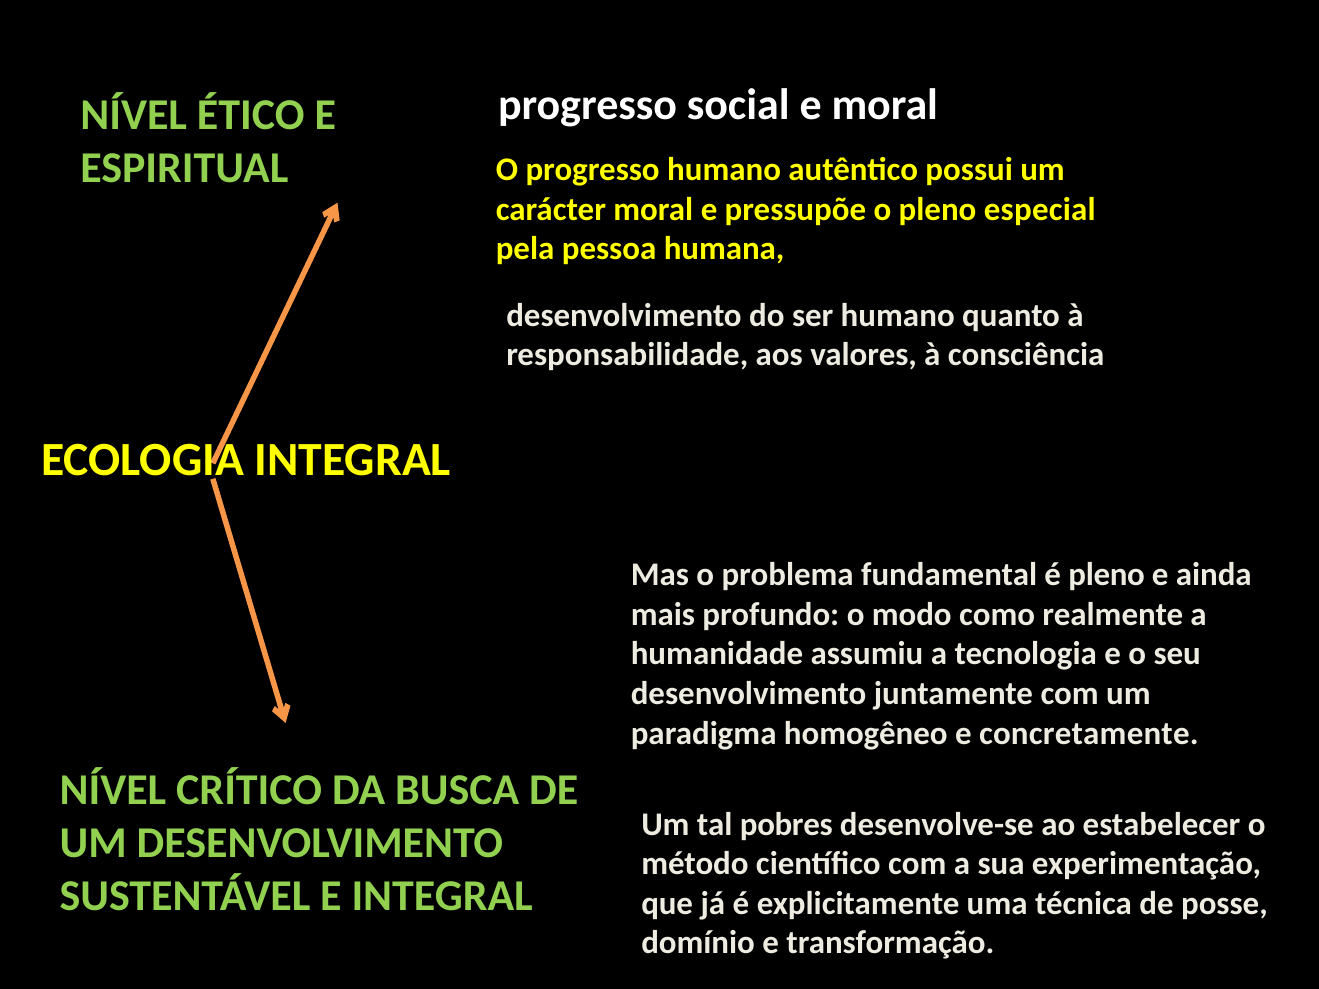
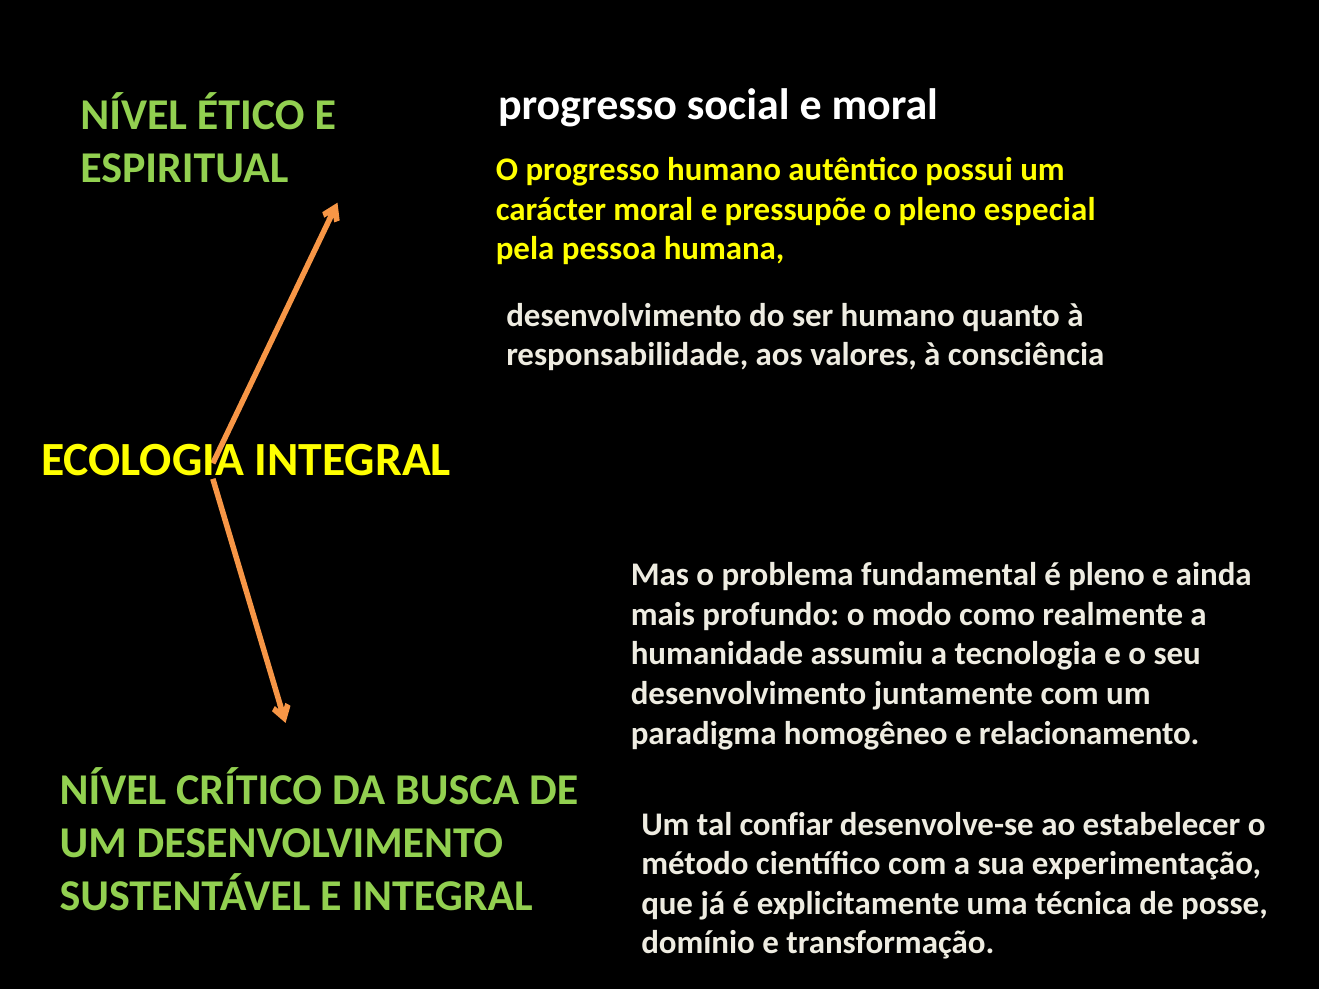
concretamente: concretamente -> relacionamento (1089, 733)
pobres: pobres -> confiar (786, 824)
